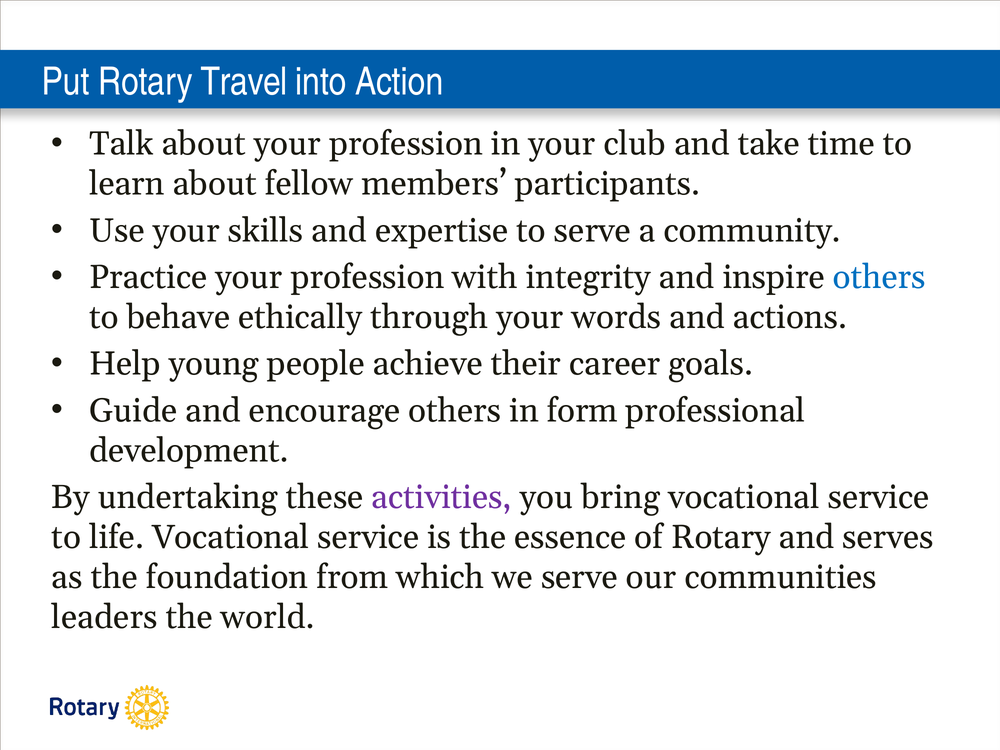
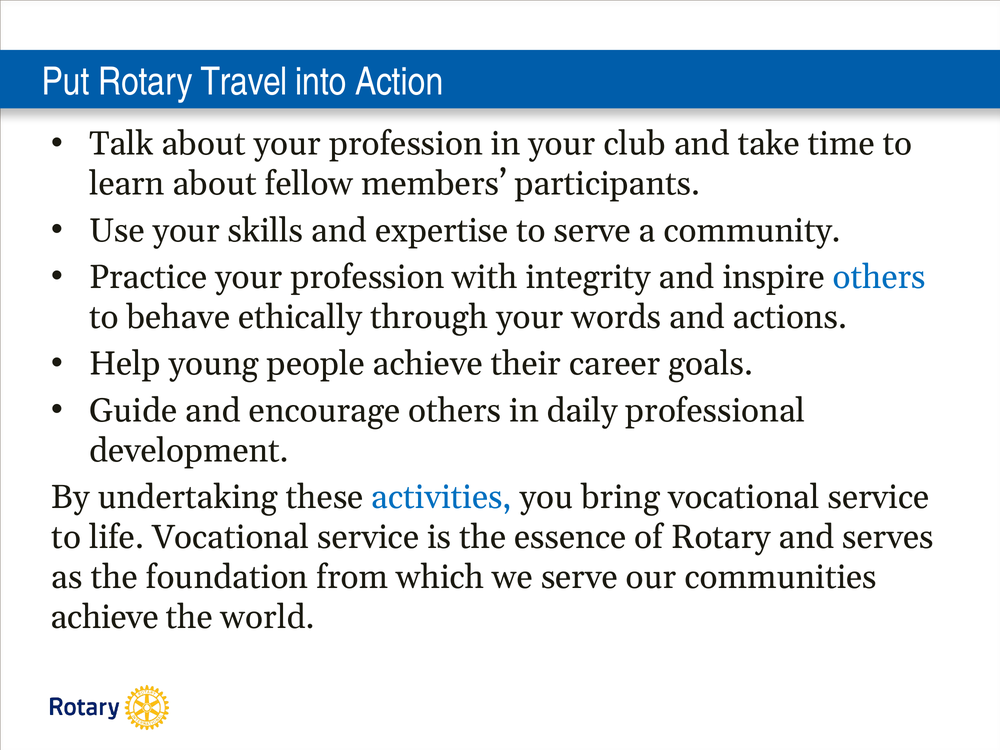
form: form -> daily (582, 411)
activities colour: purple -> blue (442, 497)
leaders: leaders -> achieve (105, 617)
